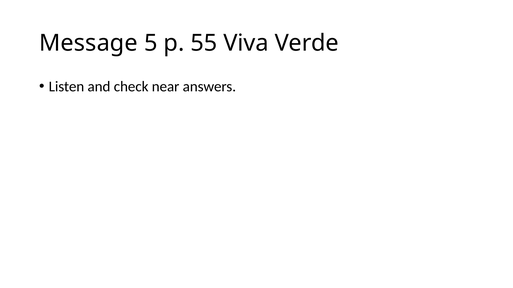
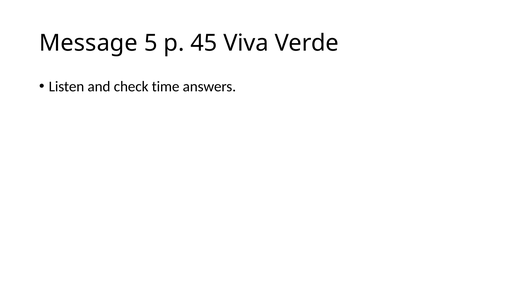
55: 55 -> 45 (204, 43)
near: near -> time (166, 87)
